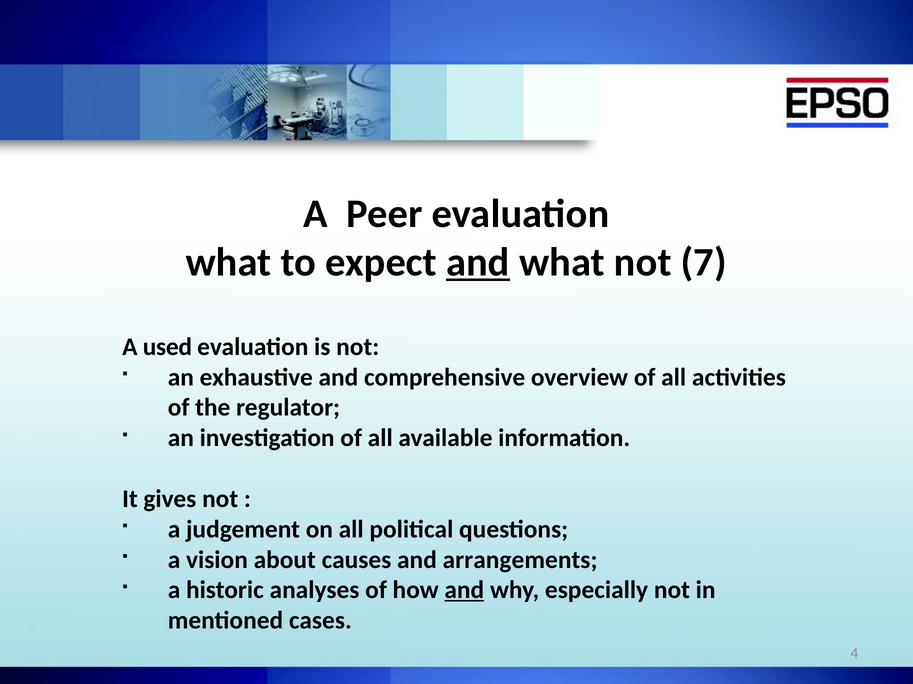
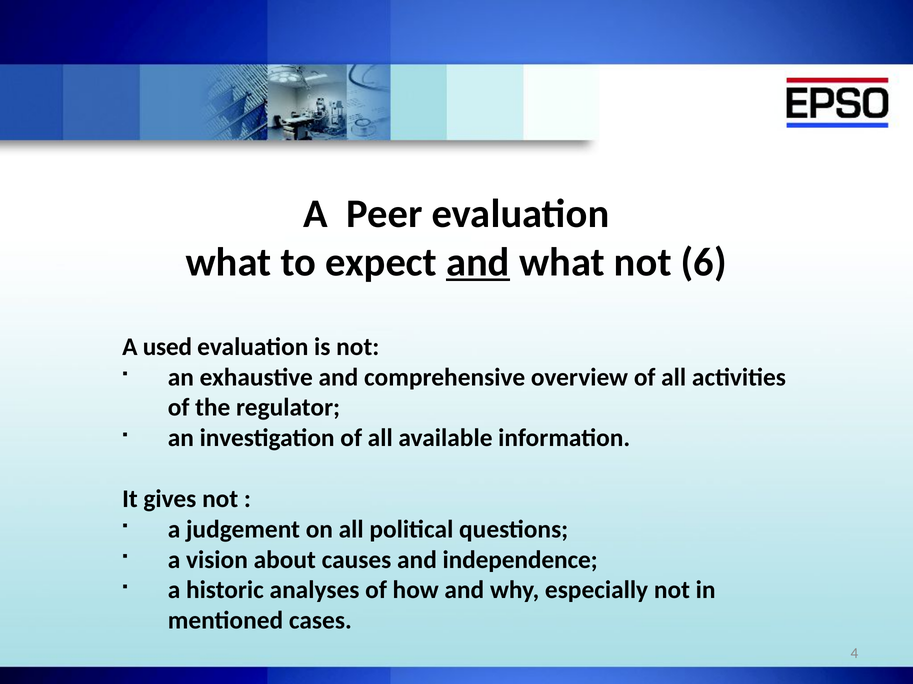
7: 7 -> 6 (704, 263)
arrangements: arrangements -> independence (520, 560)
and underline: present -> none (464, 591)
